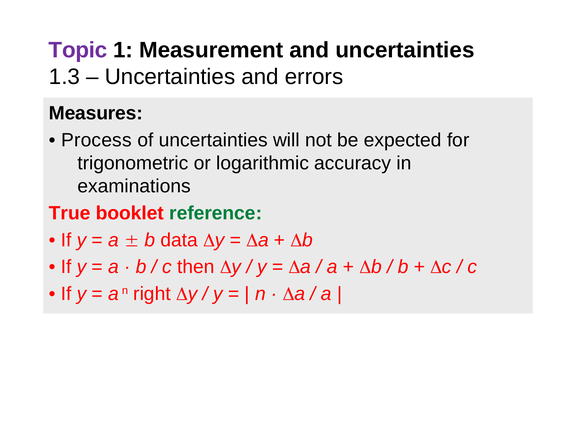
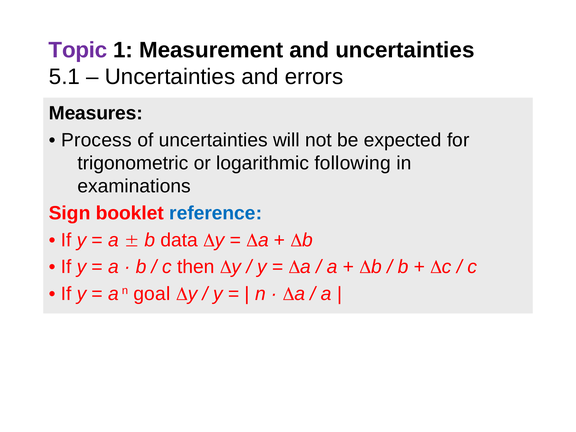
1.3: 1.3 -> 5.1 (64, 77)
accuracy: accuracy -> following (353, 163)
True: True -> Sign (70, 213)
reference colour: green -> blue (216, 213)
right: right -> goal (152, 294)
